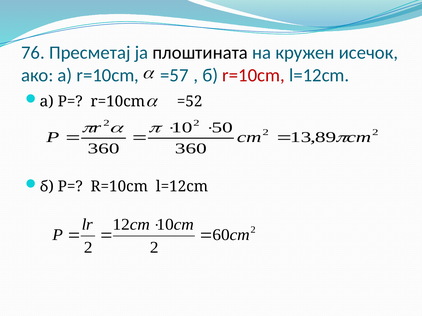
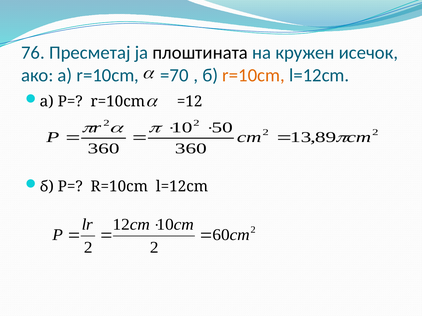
=57: =57 -> =70 (174, 75)
r=10cm colour: red -> orange (254, 75)
=52: =52 -> =12 (190, 102)
